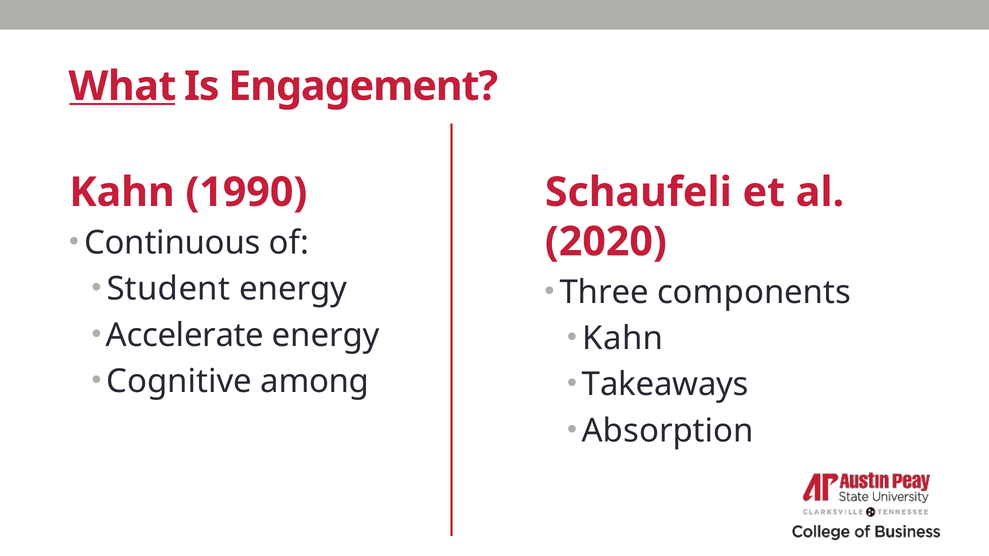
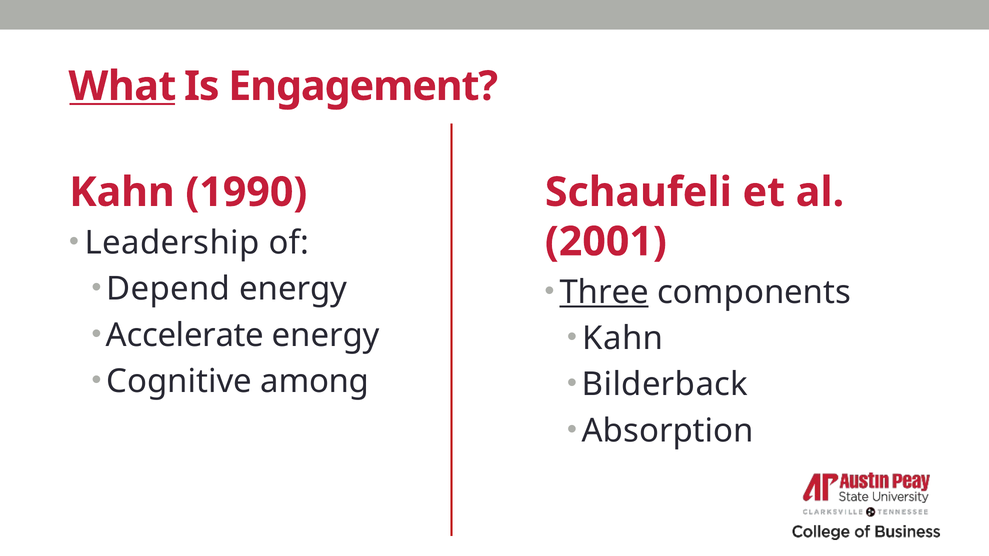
Continuous: Continuous -> Leadership (172, 243)
2020: 2020 -> 2001 (606, 242)
Student: Student -> Depend (168, 289)
Three underline: none -> present (604, 292)
Takeaways: Takeaways -> Bilderback (665, 385)
